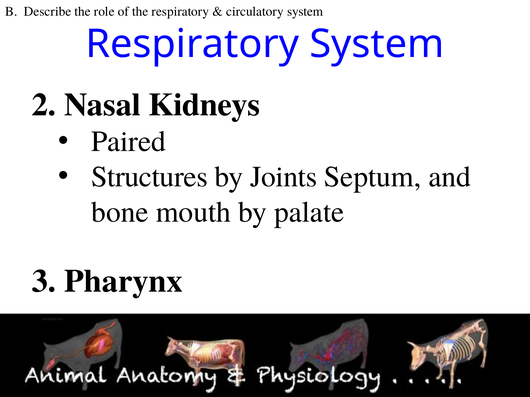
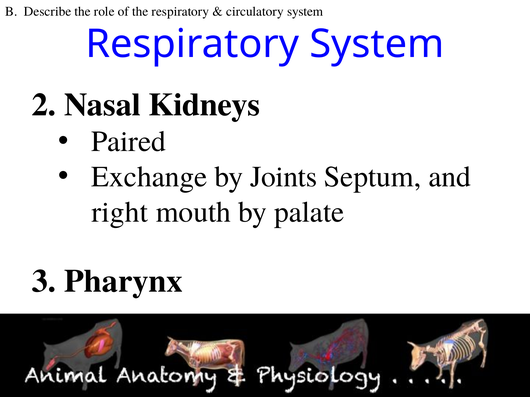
Structures: Structures -> Exchange (149, 177)
bone: bone -> right (120, 212)
